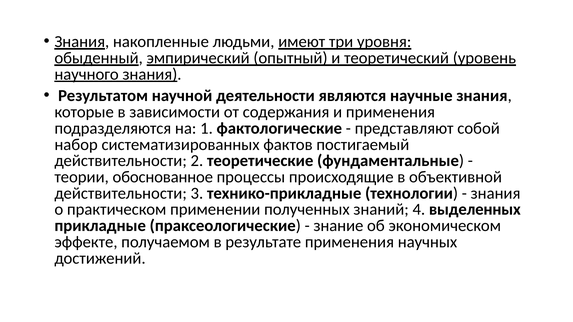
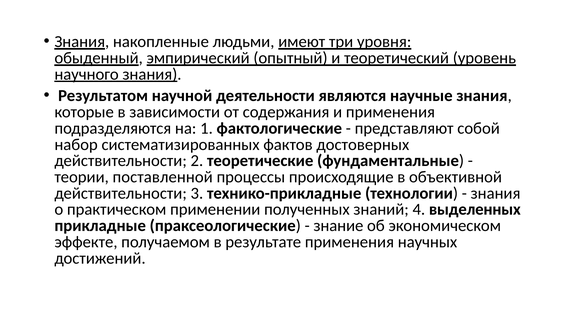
постигаемый: постигаемый -> достоверных (363, 145)
обоснованное: обоснованное -> поставленной (163, 177)
